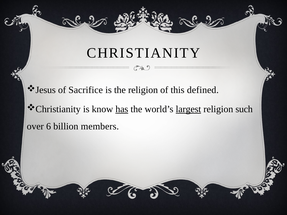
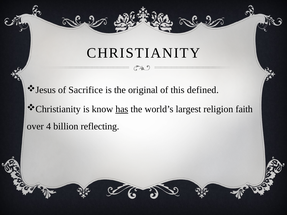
the religion: religion -> original (143, 90)
largest underline: present -> none (188, 109)
such: such -> faith (244, 109)
6: 6 -> 4 (49, 126)
members: members -> reflecting (100, 126)
